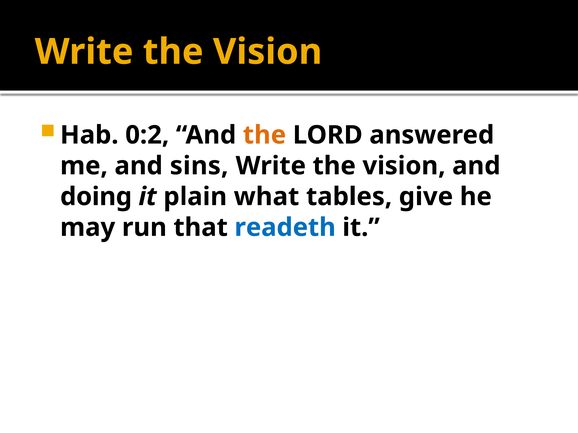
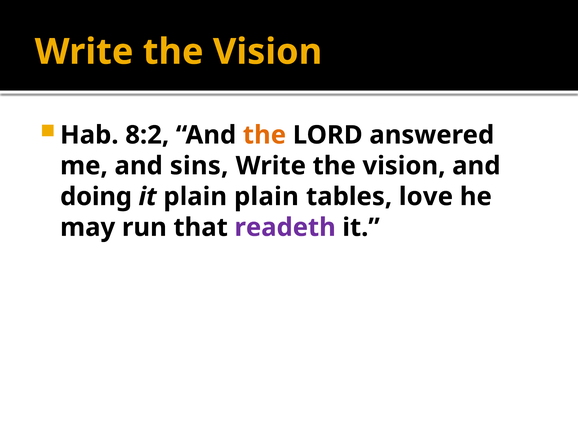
0:2: 0:2 -> 8:2 (147, 135)
plain what: what -> plain (266, 197)
give: give -> love (426, 197)
readeth colour: blue -> purple (285, 228)
